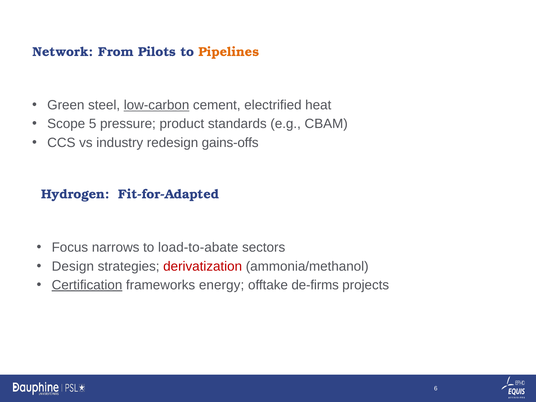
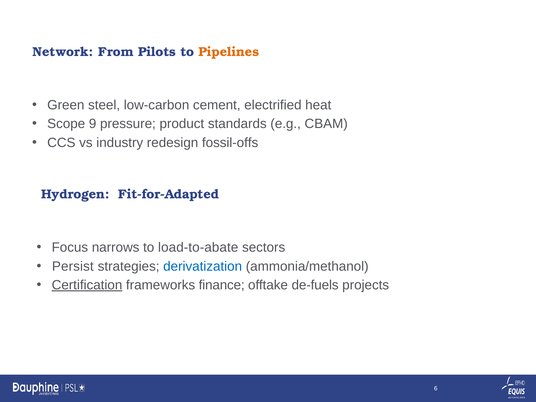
low‑carbon underline: present -> none (157, 105)
5: 5 -> 9 (93, 124)
gains‑offs: gains‑offs -> fossil‑offs (230, 143)
Design: Design -> Persist (73, 266)
derivatization colour: red -> blue (203, 266)
energy: energy -> finance (222, 285)
de‑firms: de‑firms -> de‑fuels (315, 285)
